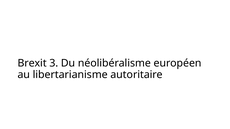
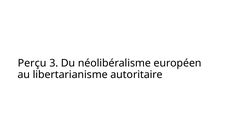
Brexit: Brexit -> Perçu (32, 63)
